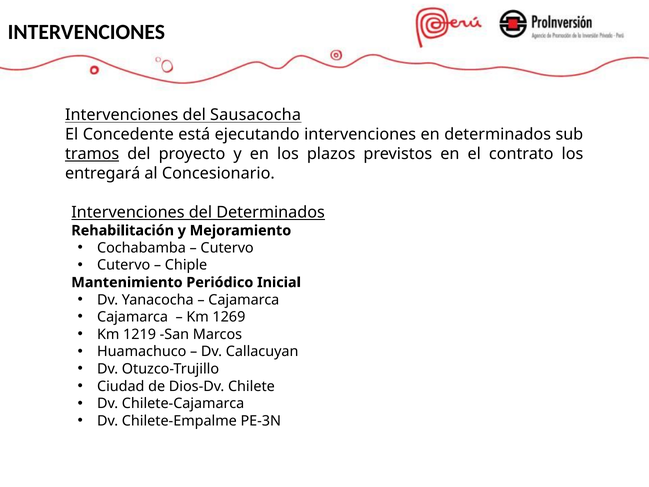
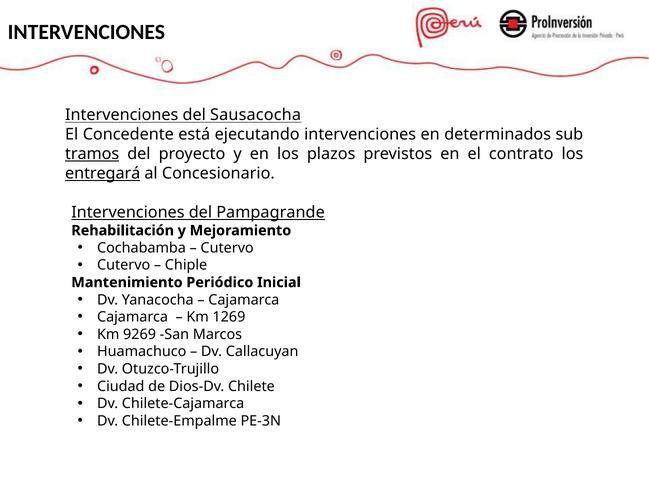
entregará underline: none -> present (103, 173)
del Determinados: Determinados -> Pampagrande (271, 212)
1219: 1219 -> 9269 (140, 334)
